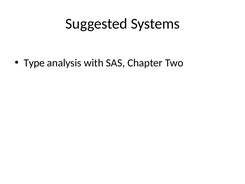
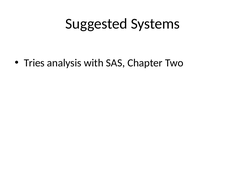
Type: Type -> Tries (34, 63)
